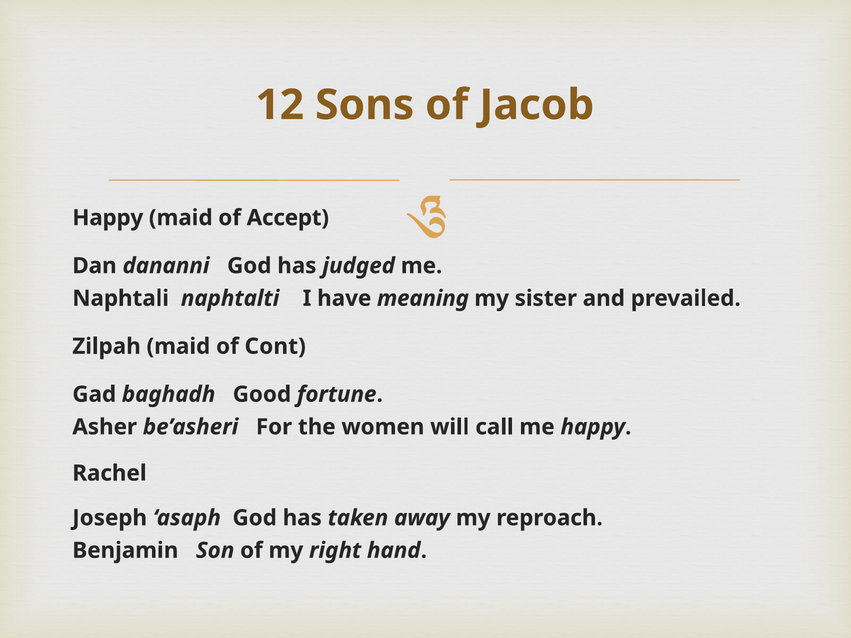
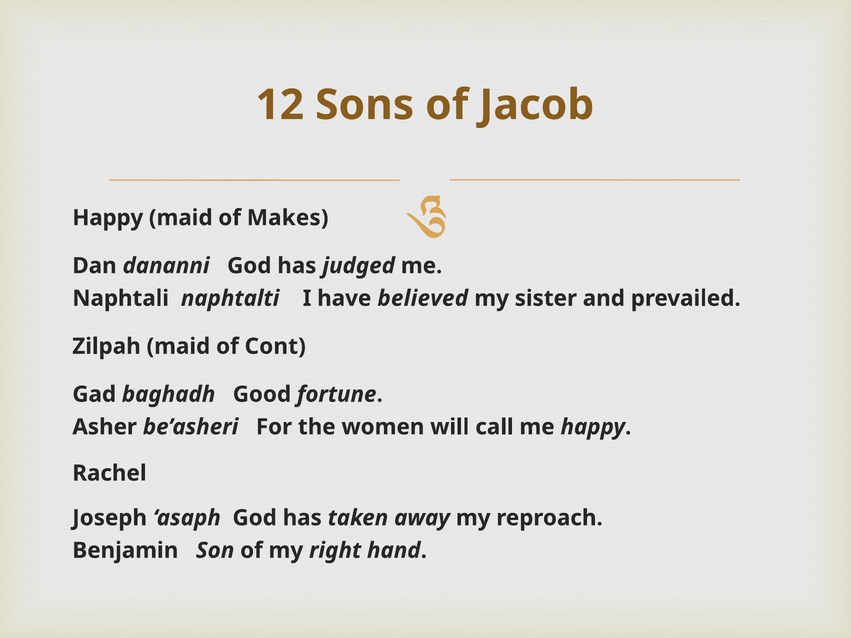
Accept: Accept -> Makes (288, 218)
meaning: meaning -> believed (423, 298)
